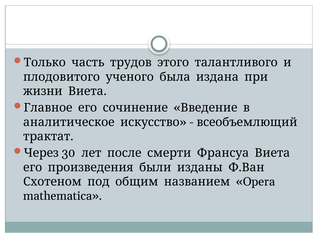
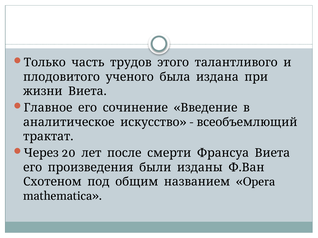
30: 30 -> 20 (69, 153)
